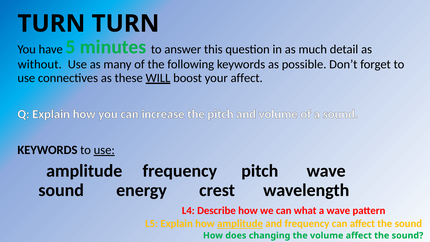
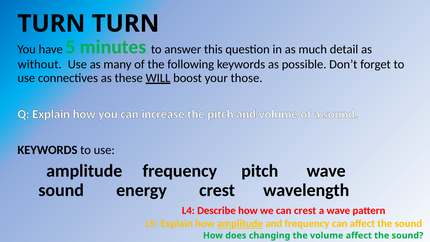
your affect: affect -> those (247, 78)
use underline: present -> none (104, 150)
can what: what -> crest (305, 211)
